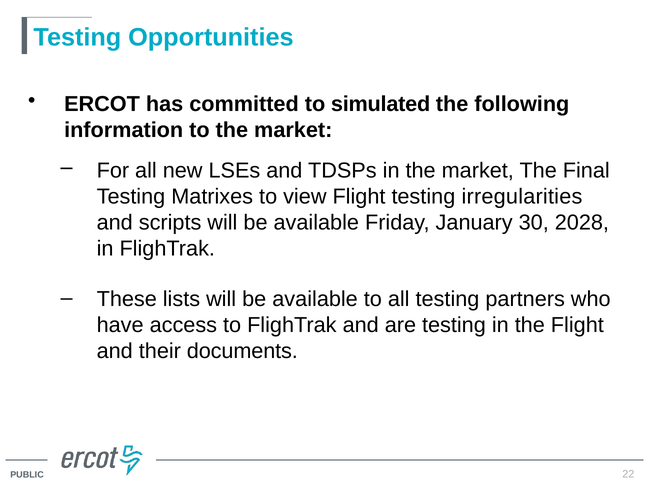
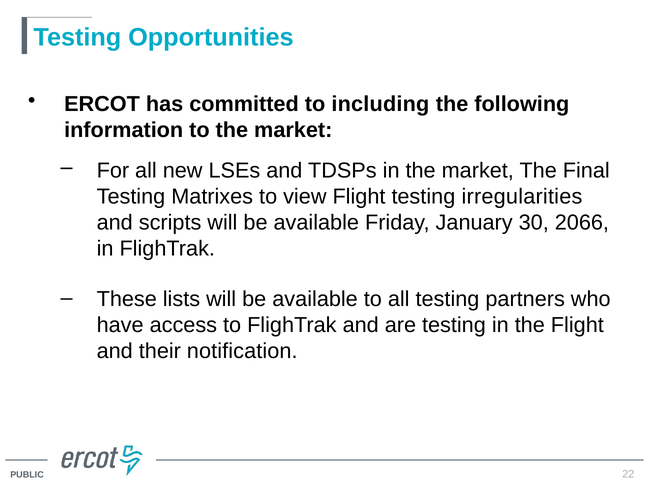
simulated: simulated -> including (380, 104)
2028: 2028 -> 2066 (582, 223)
documents: documents -> notification (242, 351)
